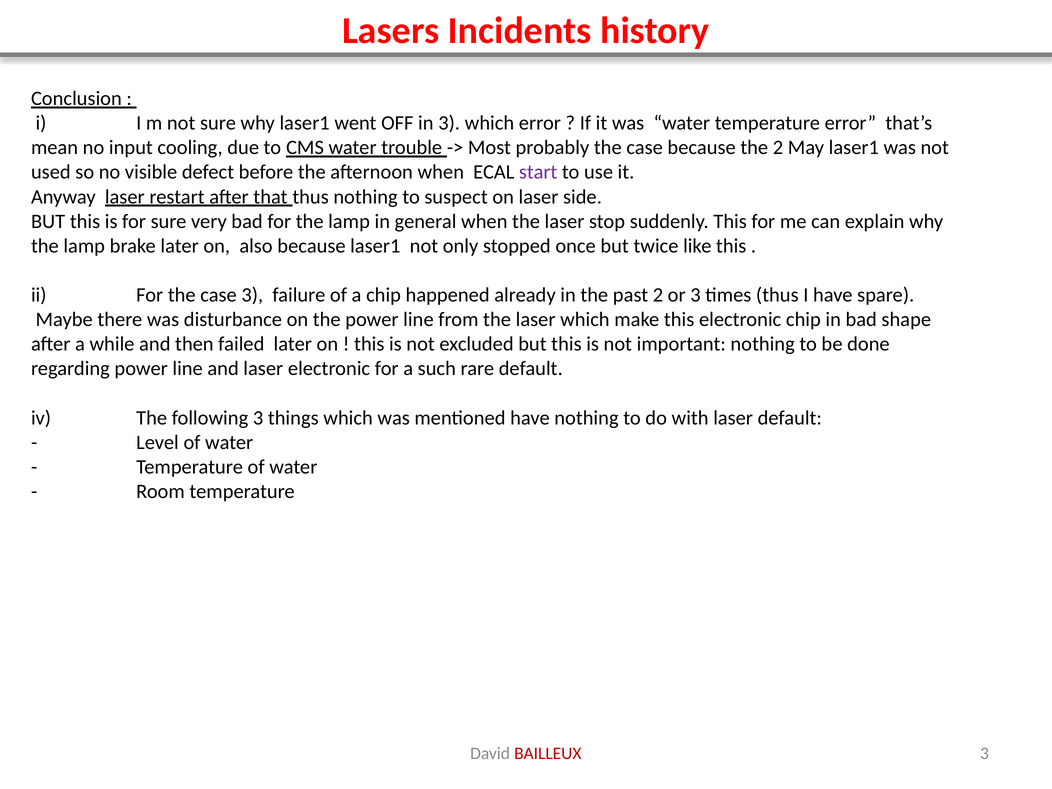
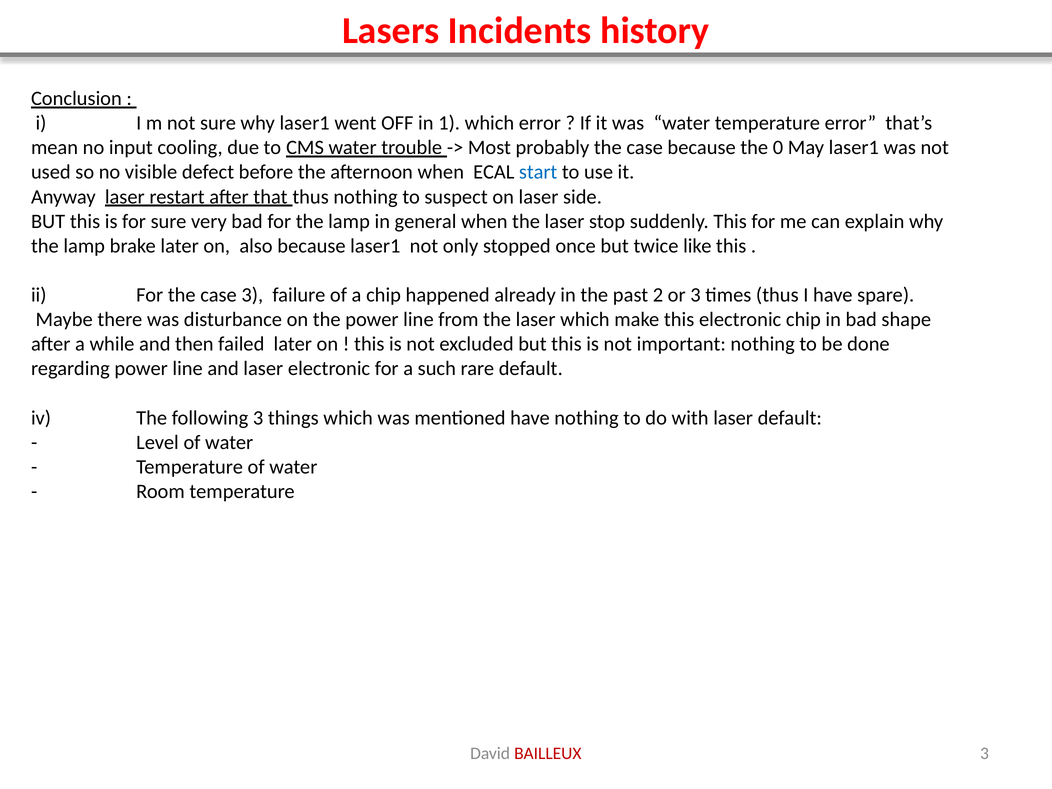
in 3: 3 -> 1 (449, 123)
the 2: 2 -> 0 (778, 148)
start colour: purple -> blue (538, 172)
